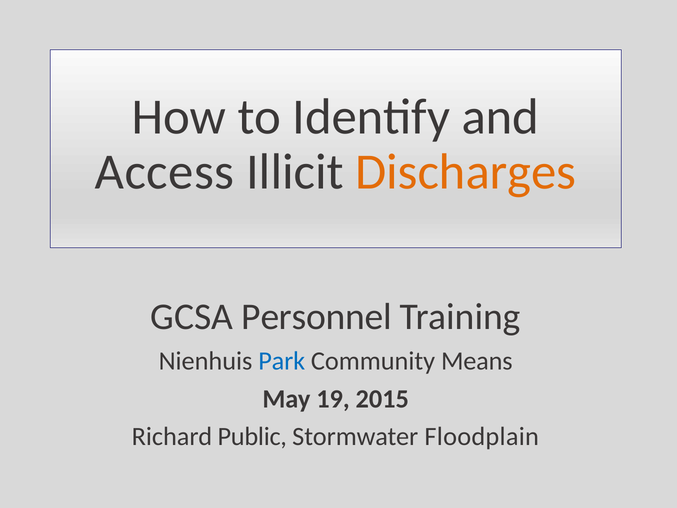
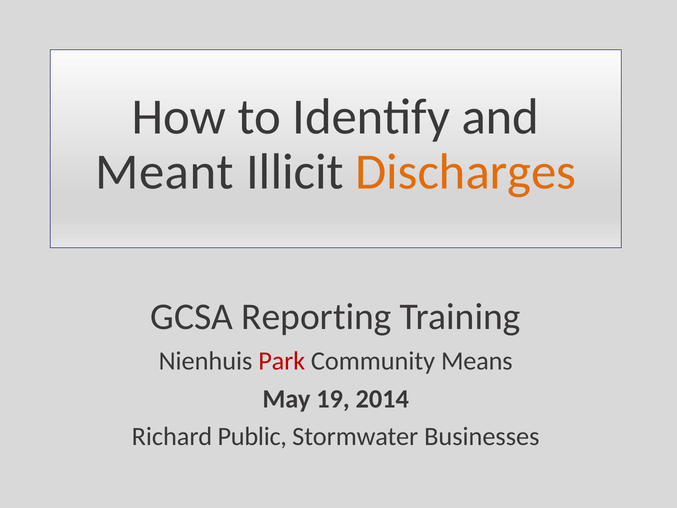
Access: Access -> Meant (164, 172)
Personnel: Personnel -> Reporting (316, 317)
Park colour: blue -> red (282, 361)
2015: 2015 -> 2014 (382, 399)
Floodplain: Floodplain -> Businesses (482, 437)
